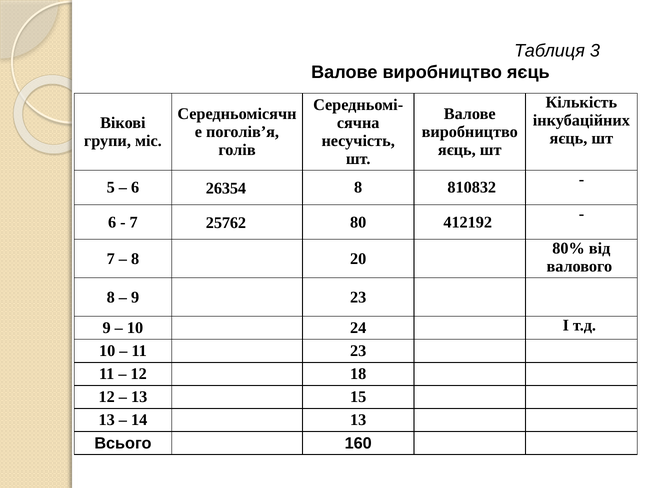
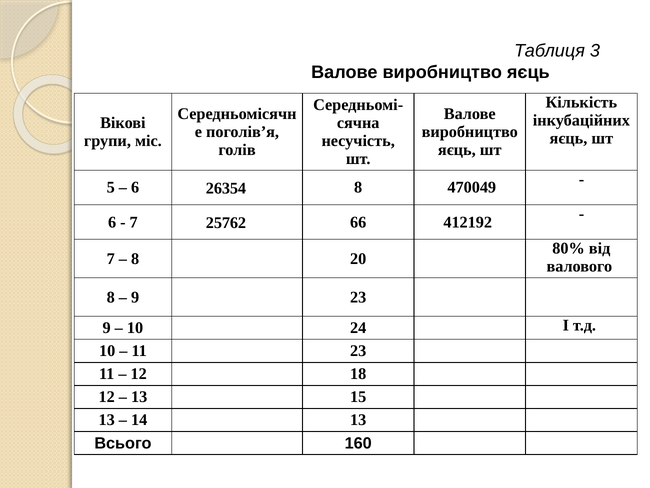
810832: 810832 -> 470049 (472, 187)
80: 80 -> 66 (358, 222)
